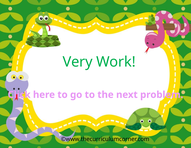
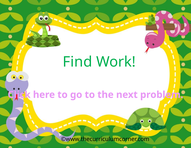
Very: Very -> Find (77, 62)
